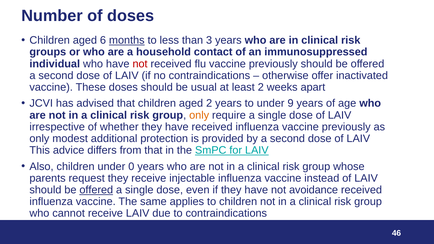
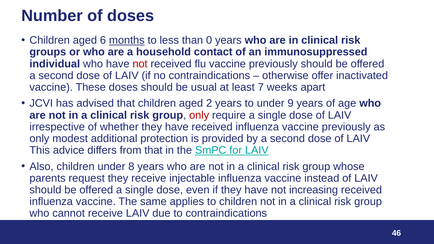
3: 3 -> 0 (209, 40)
least 2: 2 -> 7 (261, 87)
only colour: orange -> red (199, 115)
0: 0 -> 8 (131, 167)
offered underline: present -> none (96, 190)
avoidance: avoidance -> increasing (314, 190)
